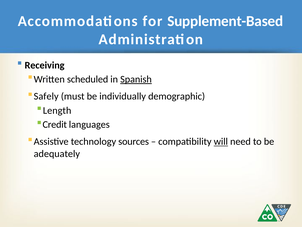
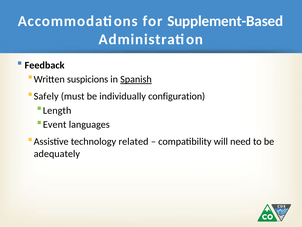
Receiving: Receiving -> Feedback (45, 65)
scheduled: scheduled -> suspicions (88, 79)
demographic: demographic -> configuration (177, 96)
Credit: Credit -> Event (55, 124)
sources: sources -> related (134, 141)
will underline: present -> none (221, 141)
